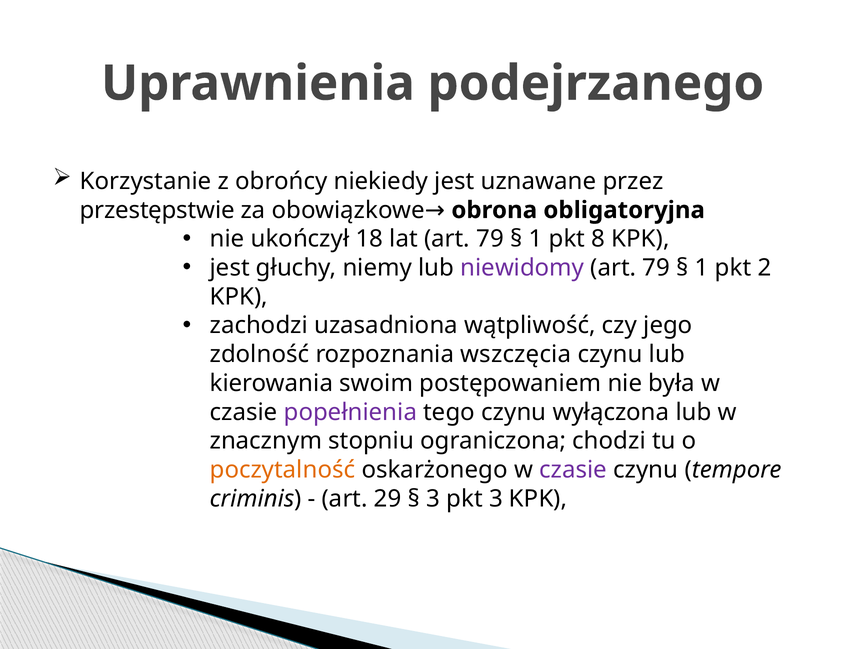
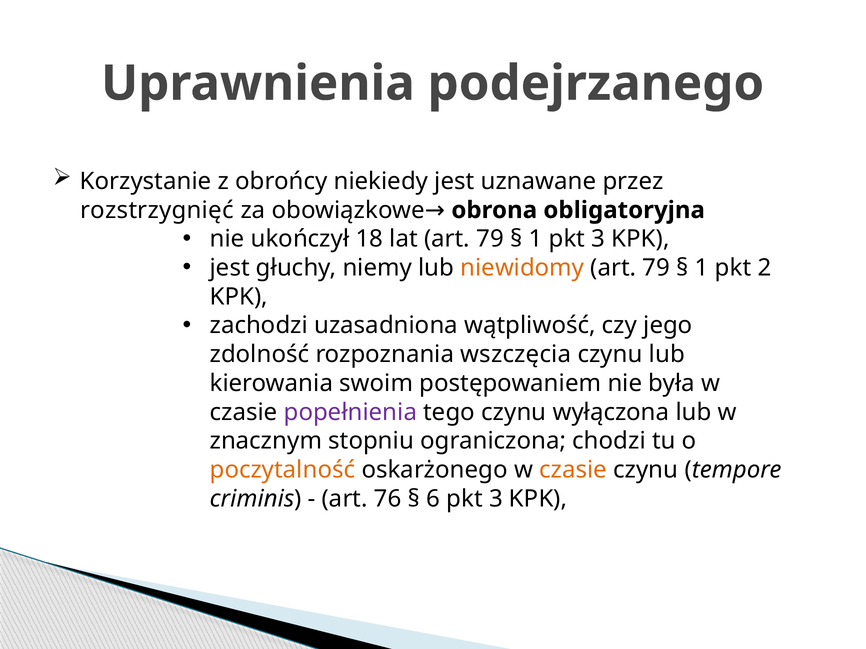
przestępstwie: przestępstwie -> rozstrzygnięć (157, 210)
1 pkt 8: 8 -> 3 (598, 239)
niewidomy colour: purple -> orange (522, 268)
czasie colour: purple -> orange (573, 470)
29: 29 -> 76 (388, 499)
3: 3 -> 6 (433, 499)
